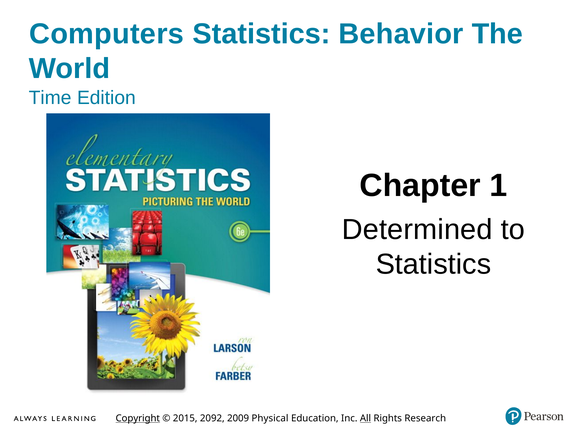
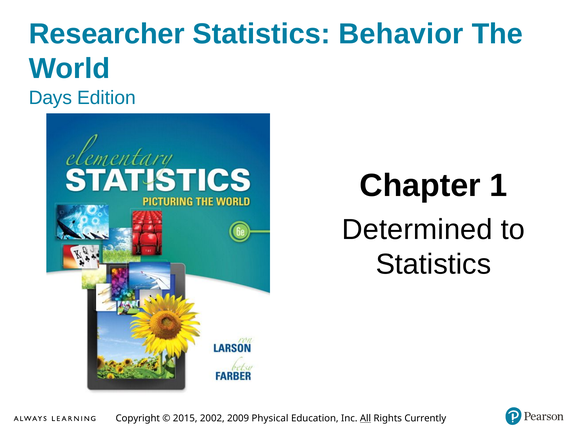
Computers: Computers -> Researcher (107, 34)
Time: Time -> Days (50, 98)
Copyright underline: present -> none (138, 418)
2092: 2092 -> 2002 (212, 418)
Research: Research -> Currently (425, 418)
